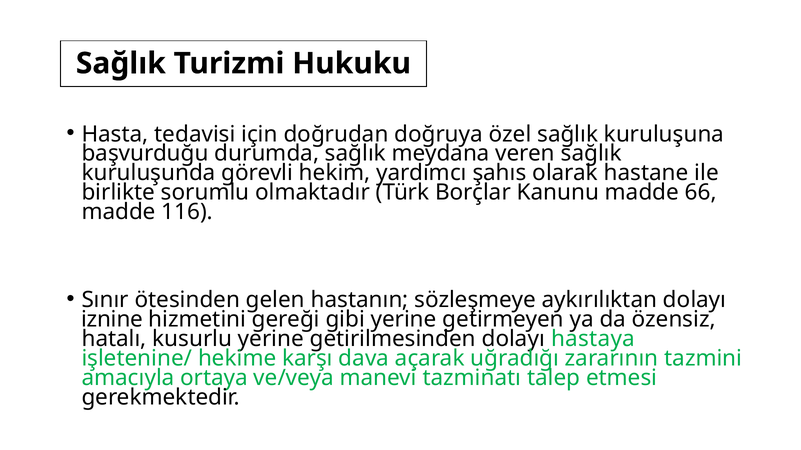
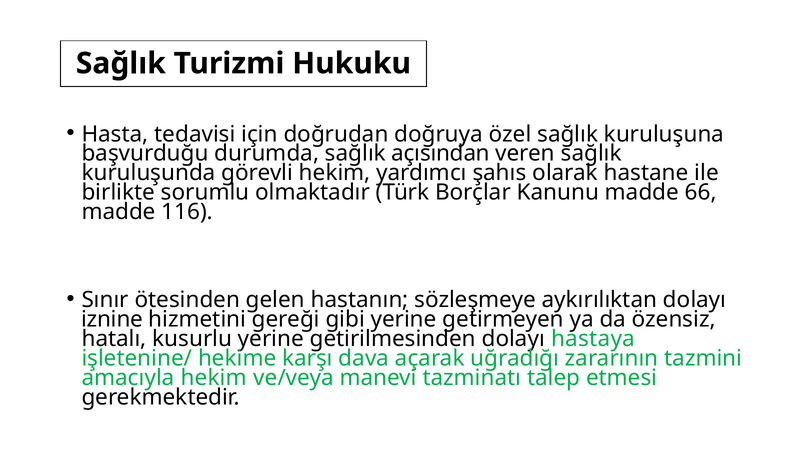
meydana: meydana -> açısından (441, 154)
amacıyla ortaya: ortaya -> hekim (214, 378)
